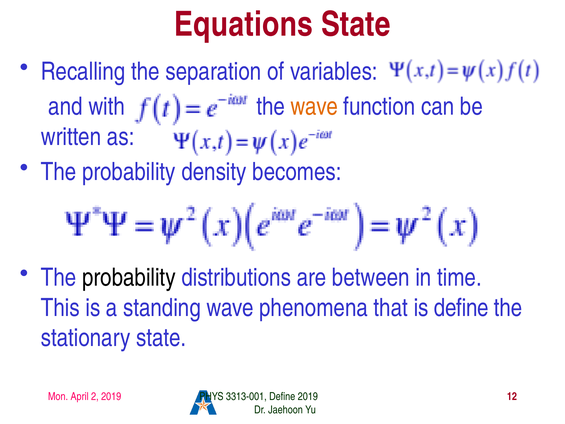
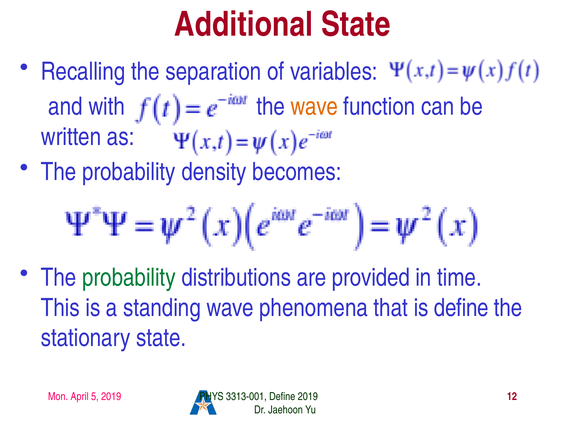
Equations: Equations -> Additional (244, 24)
probability colour: black -> green (129, 277)
between: between -> provided (371, 277)
2: 2 -> 5 (95, 396)
